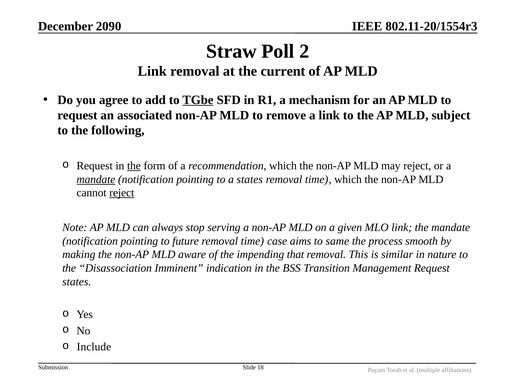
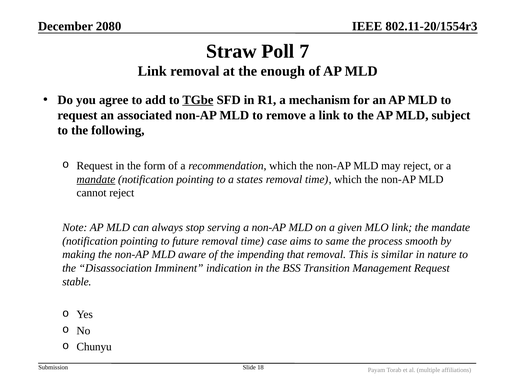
2090: 2090 -> 2080 (109, 26)
2: 2 -> 7 (304, 51)
current: current -> enough (283, 71)
the underline: present -> none (134, 166)
reject underline: present -> none (122, 193)
states: states -> stable (77, 282)
Include: Include -> Chunyu (94, 347)
